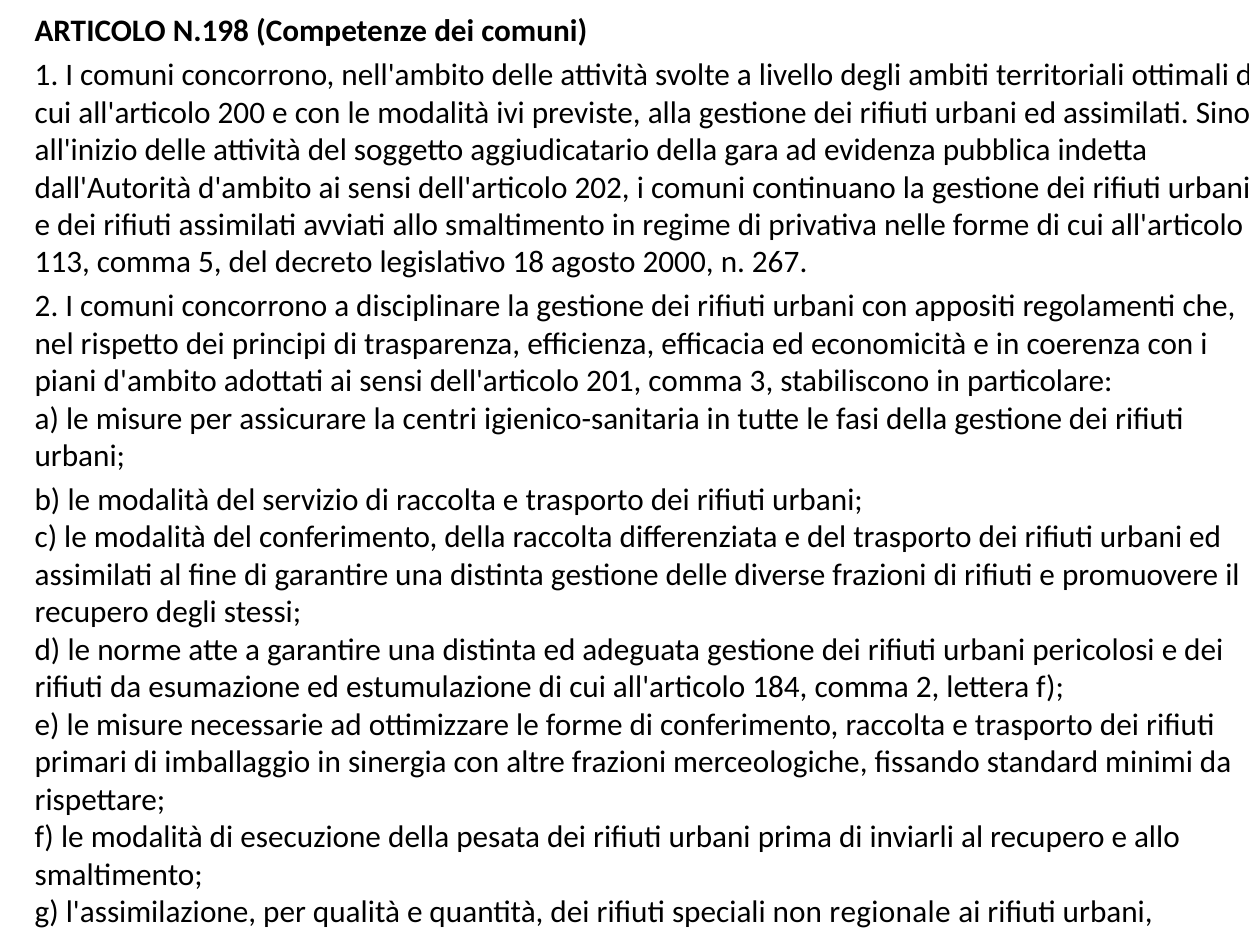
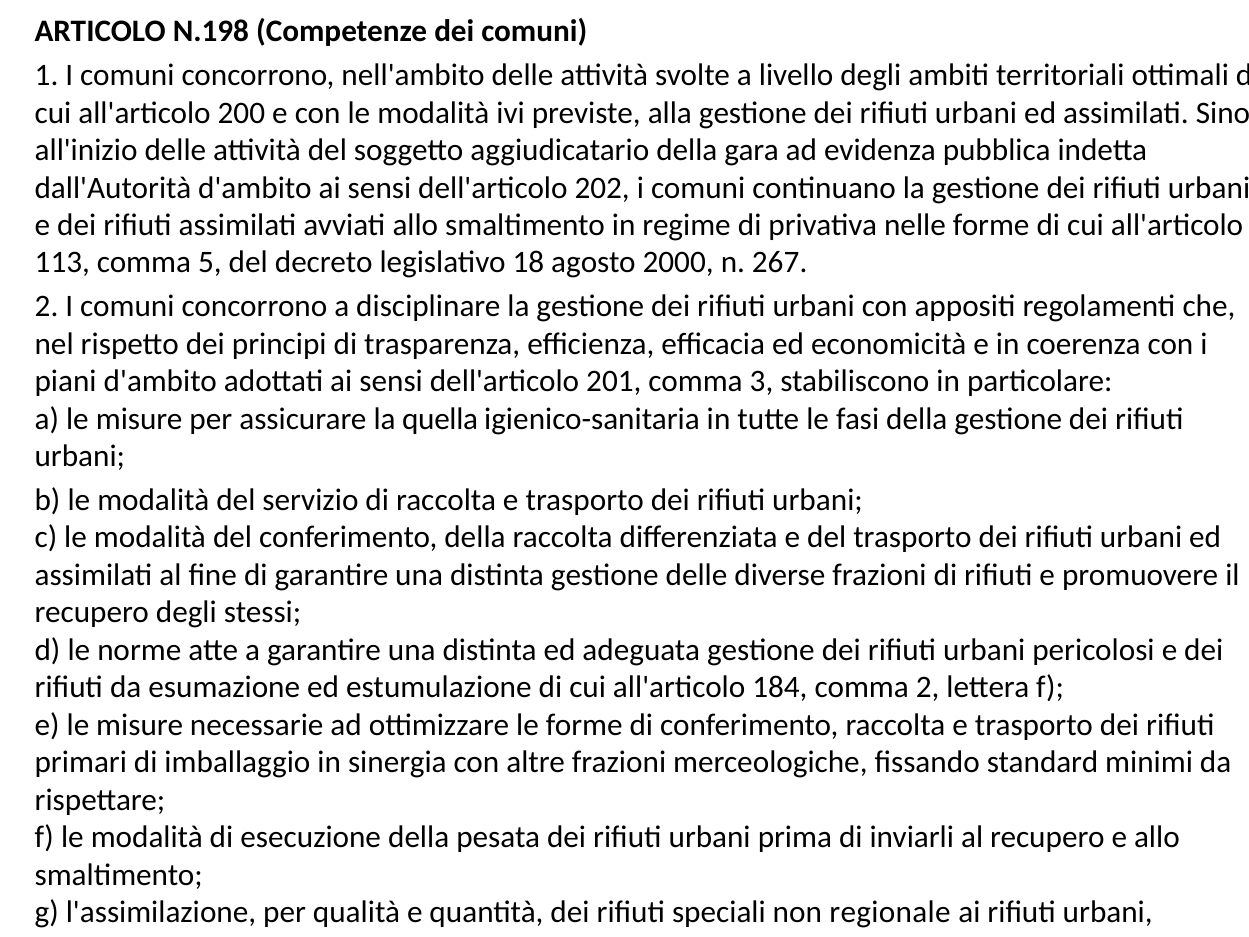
centri: centri -> quella (440, 419)
